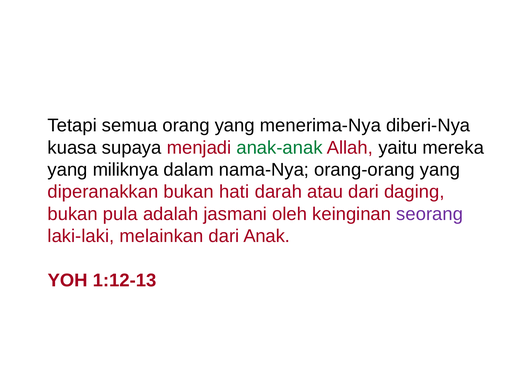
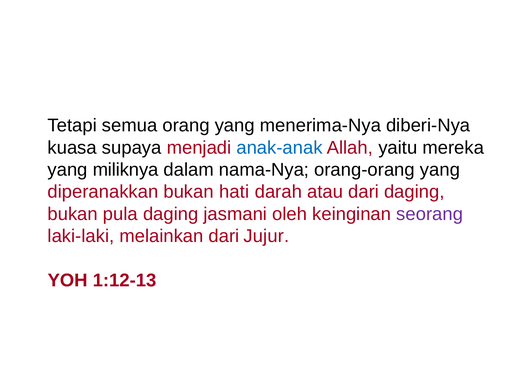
anak-anak colour: green -> blue (280, 148)
pula adalah: adalah -> daging (171, 214)
Anak: Anak -> Jujur (266, 236)
